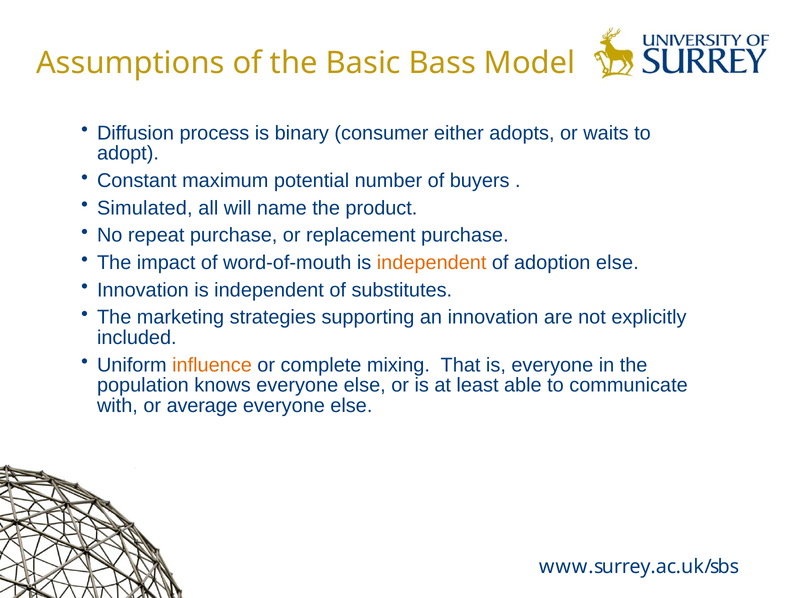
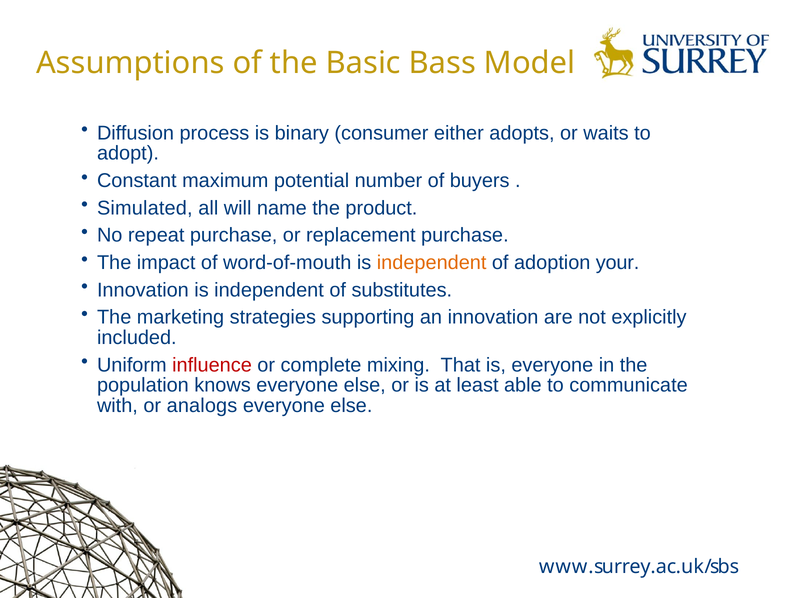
adoption else: else -> your (618, 263)
influence colour: orange -> red (212, 365)
average: average -> analogs (202, 406)
